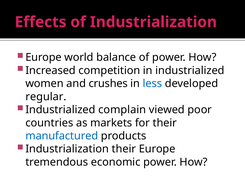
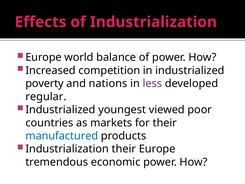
women: women -> poverty (45, 83)
crushes: crushes -> nations (108, 83)
less colour: blue -> purple (152, 83)
complain: complain -> youngest (122, 110)
